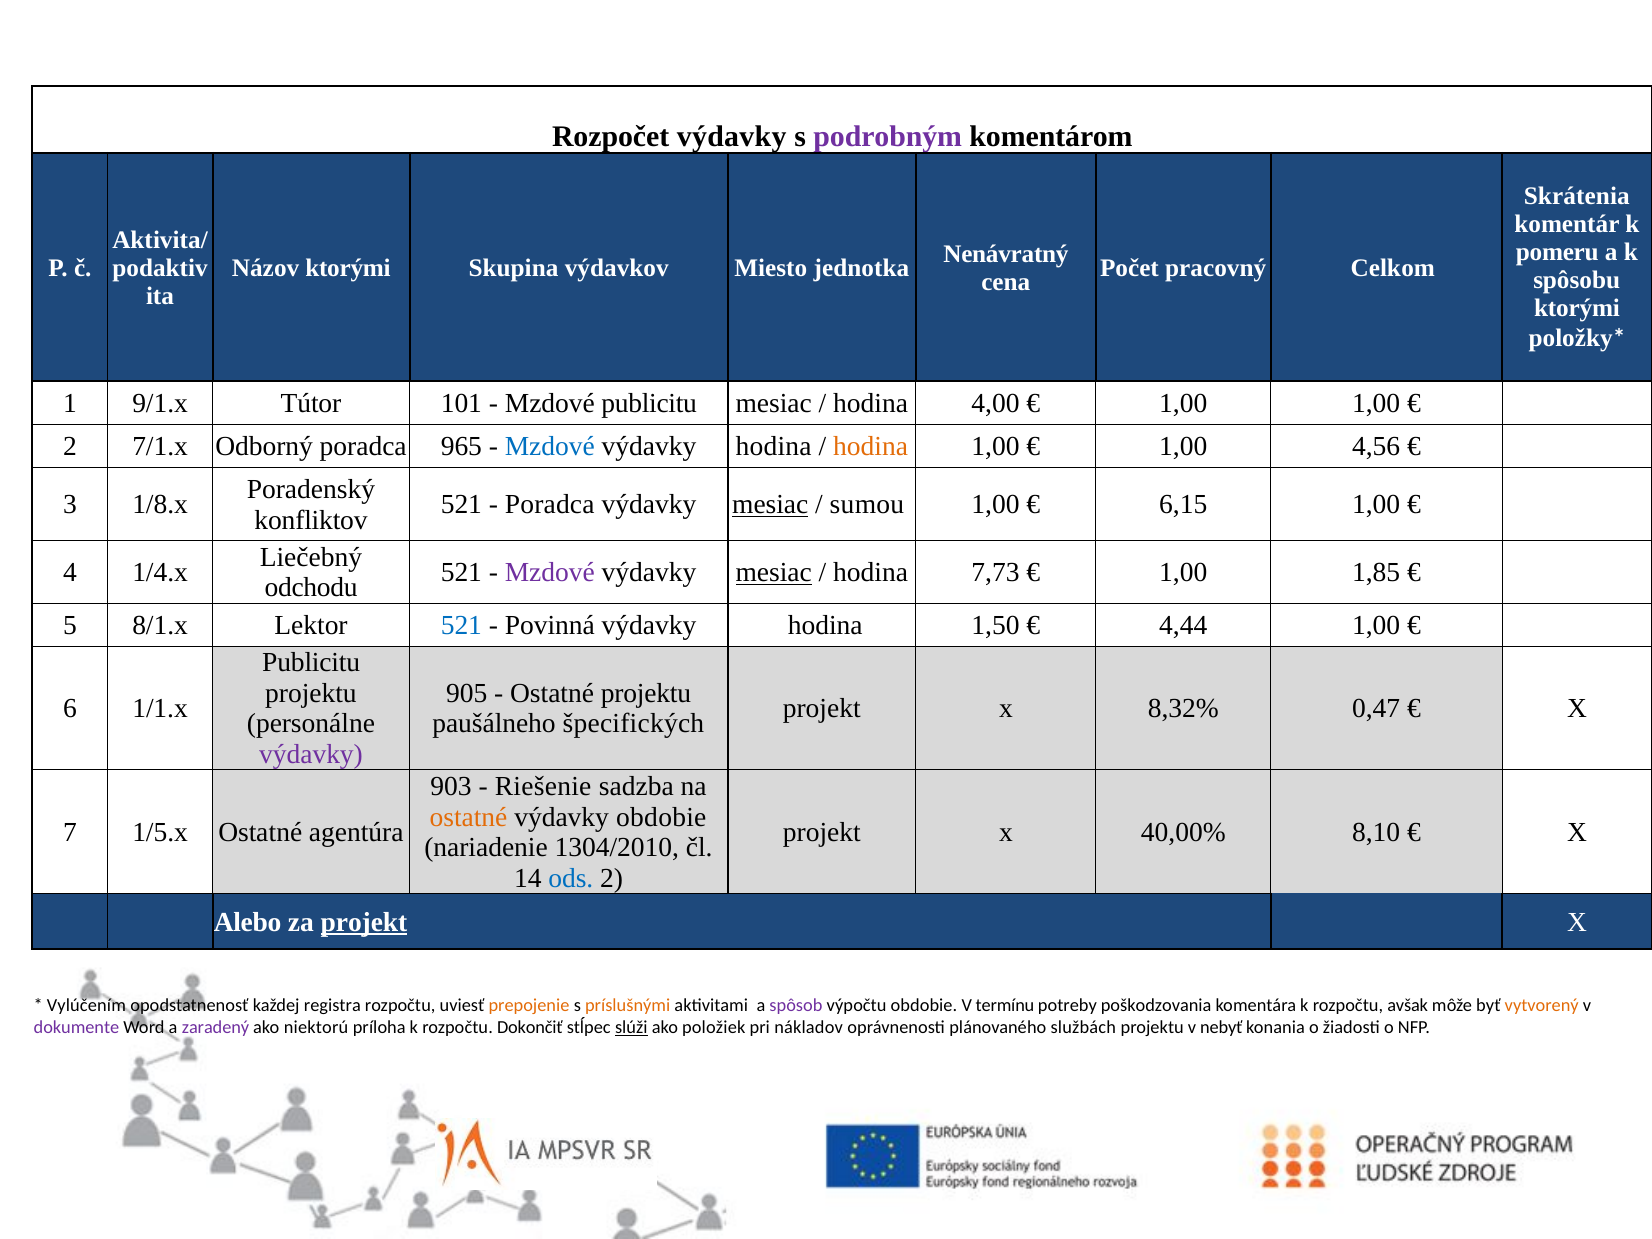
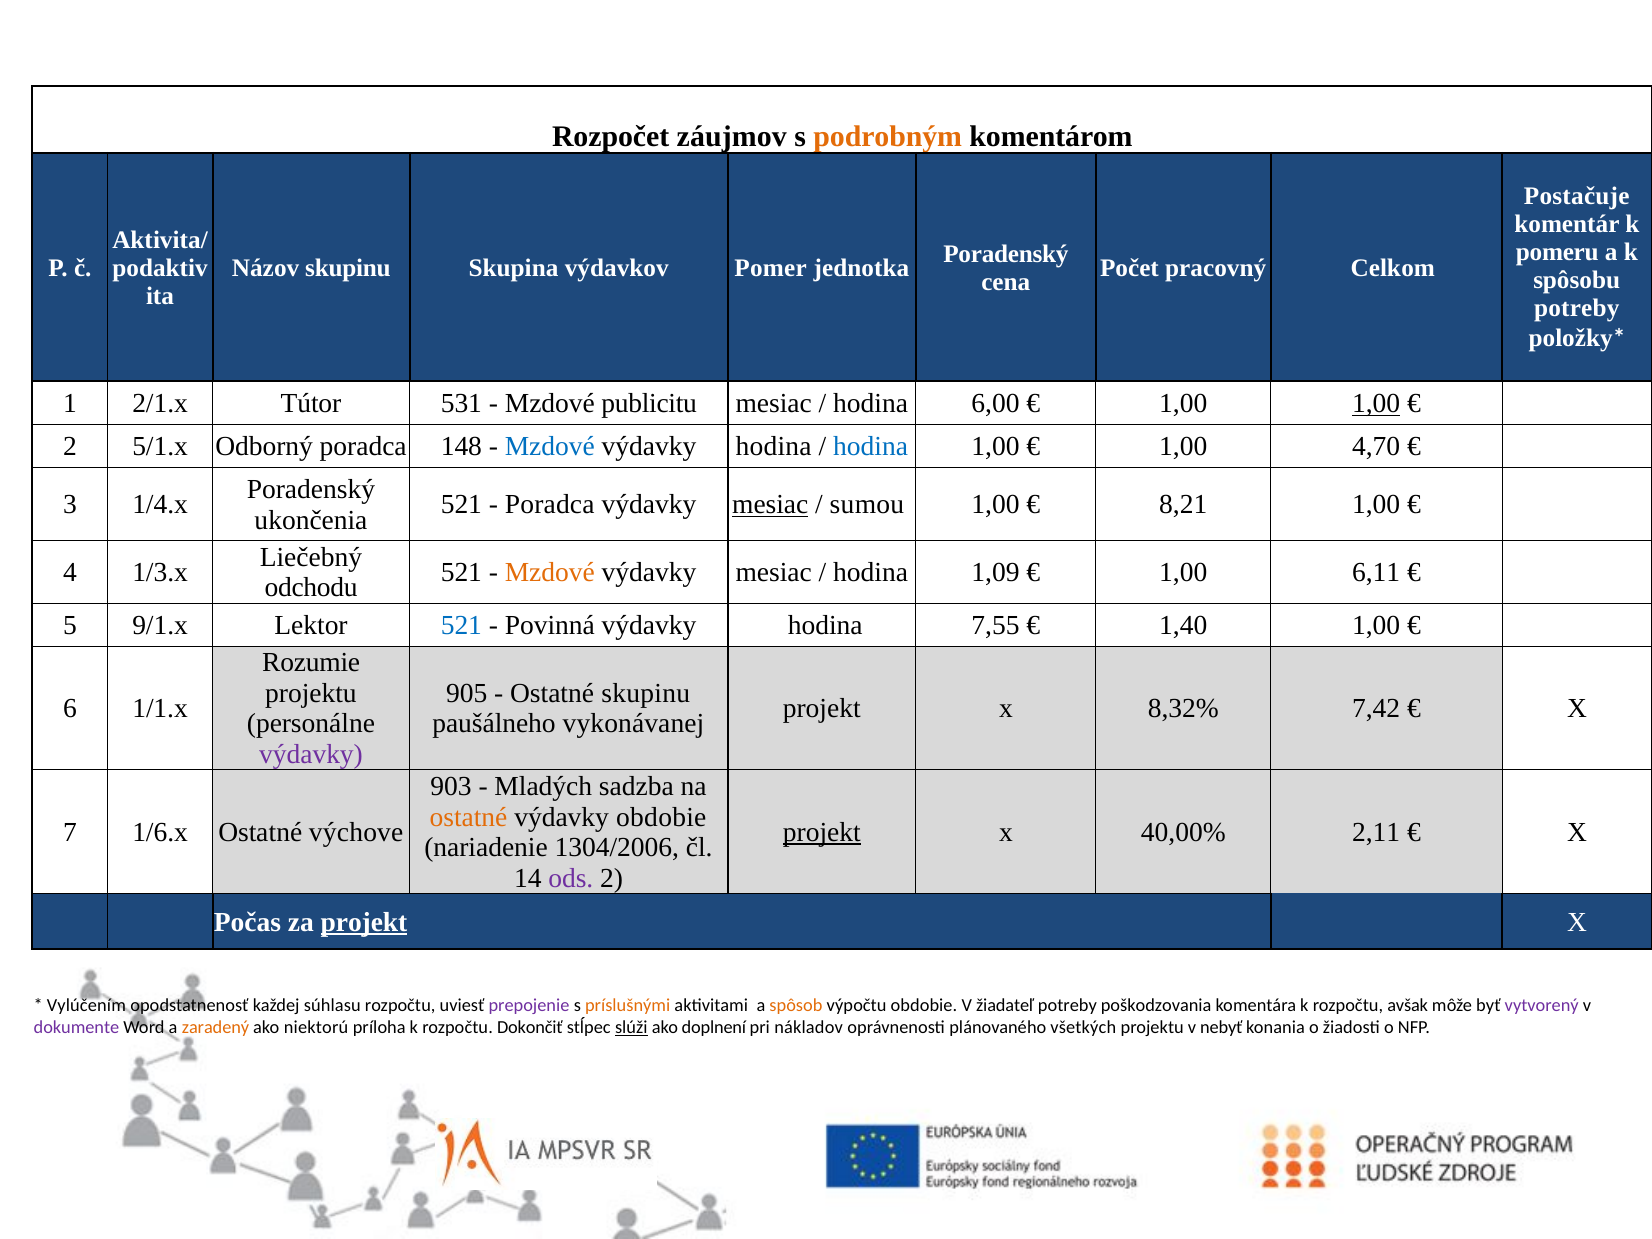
Rozpočet výdavky: výdavky -> záujmov (732, 137)
podrobným colour: purple -> orange (888, 137)
Skrátenia: Skrátenia -> Postačuje (1577, 196)
Nenávratný: Nenávratný -> Poradenský (1006, 254)
Názov ktorými: ktorými -> skupinu (348, 268)
Miesto: Miesto -> Pomer (771, 268)
ktorými: ktorými -> potreby (1577, 308)
9/1.x: 9/1.x -> 2/1.x (160, 404)
101: 101 -> 531 (461, 404)
4,00: 4,00 -> 6,00 (996, 404)
1,00 underline: none -> present (1376, 404)
7/1.x: 7/1.x -> 5/1.x (160, 447)
965: 965 -> 148 (461, 447)
hodina colour: orange -> blue (871, 447)
4,56: 4,56 -> 4,70 (1376, 447)
1/8.x: 1/8.x -> 1/4.x (160, 505)
6,15: 6,15 -> 8,21 (1183, 505)
konfliktov: konfliktov -> ukončenia (311, 520)
1/4.x: 1/4.x -> 1/3.x (160, 573)
Mzdové colour: purple -> orange (550, 573)
mesiac underline: present -> none (774, 573)
7,73: 7,73 -> 1,09 (996, 573)
1,85: 1,85 -> 6,11 (1376, 573)
8/1.x: 8/1.x -> 9/1.x (160, 625)
1,50: 1,50 -> 7,55 (996, 625)
4,44: 4,44 -> 1,40 (1183, 625)
Publicitu: Publicitu -> Rozumie (311, 663)
Ostatné projektu: projektu -> skupinu (646, 693)
0,47: 0,47 -> 7,42 (1376, 709)
špecifických: špecifických -> vykonávanej (633, 724)
Riešenie: Riešenie -> Mladých (543, 786)
1/5.x: 1/5.x -> 1/6.x (160, 832)
agentúra: agentúra -> výchove (356, 832)
projekt underline: none -> present (822, 832)
8,10: 8,10 -> 2,11 (1376, 832)
1304/2010: 1304/2010 -> 1304/2006 (617, 847)
ods colour: blue -> purple (571, 878)
Alebo: Alebo -> Počas (247, 922)
registra: registra -> súhlasu (332, 1005)
prepojenie colour: orange -> purple (529, 1005)
spôsob colour: purple -> orange (796, 1005)
termínu: termínu -> žiadateľ (1005, 1005)
vytvorený colour: orange -> purple (1542, 1005)
zaradený colour: purple -> orange (216, 1028)
položiek: položiek -> doplnení (714, 1028)
službách: službách -> všetkých (1083, 1028)
